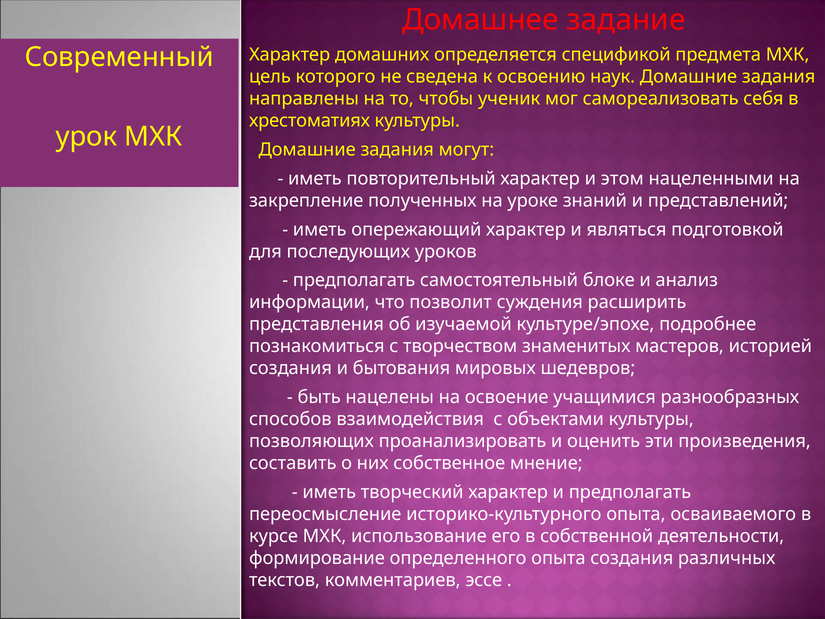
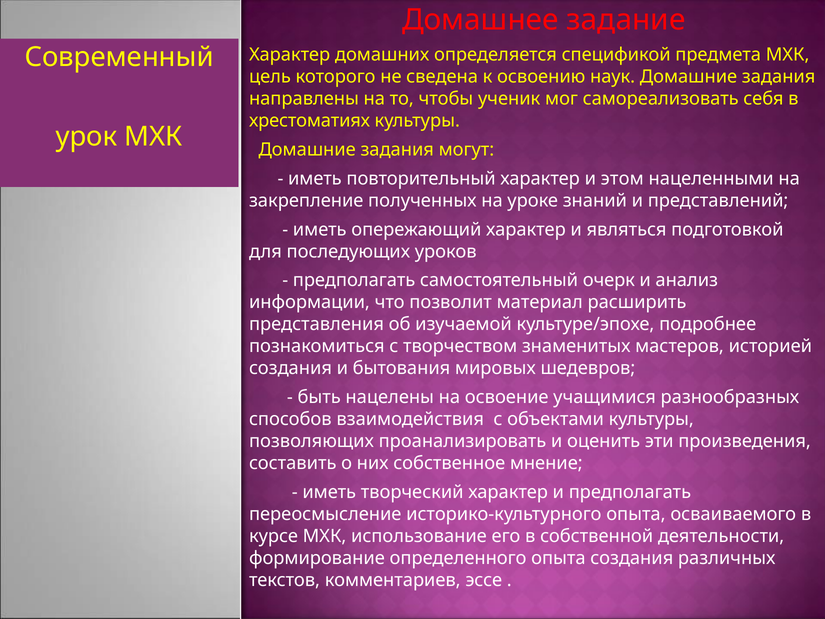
блоке: блоке -> очерк (609, 280)
суждения: суждения -> материал (540, 302)
